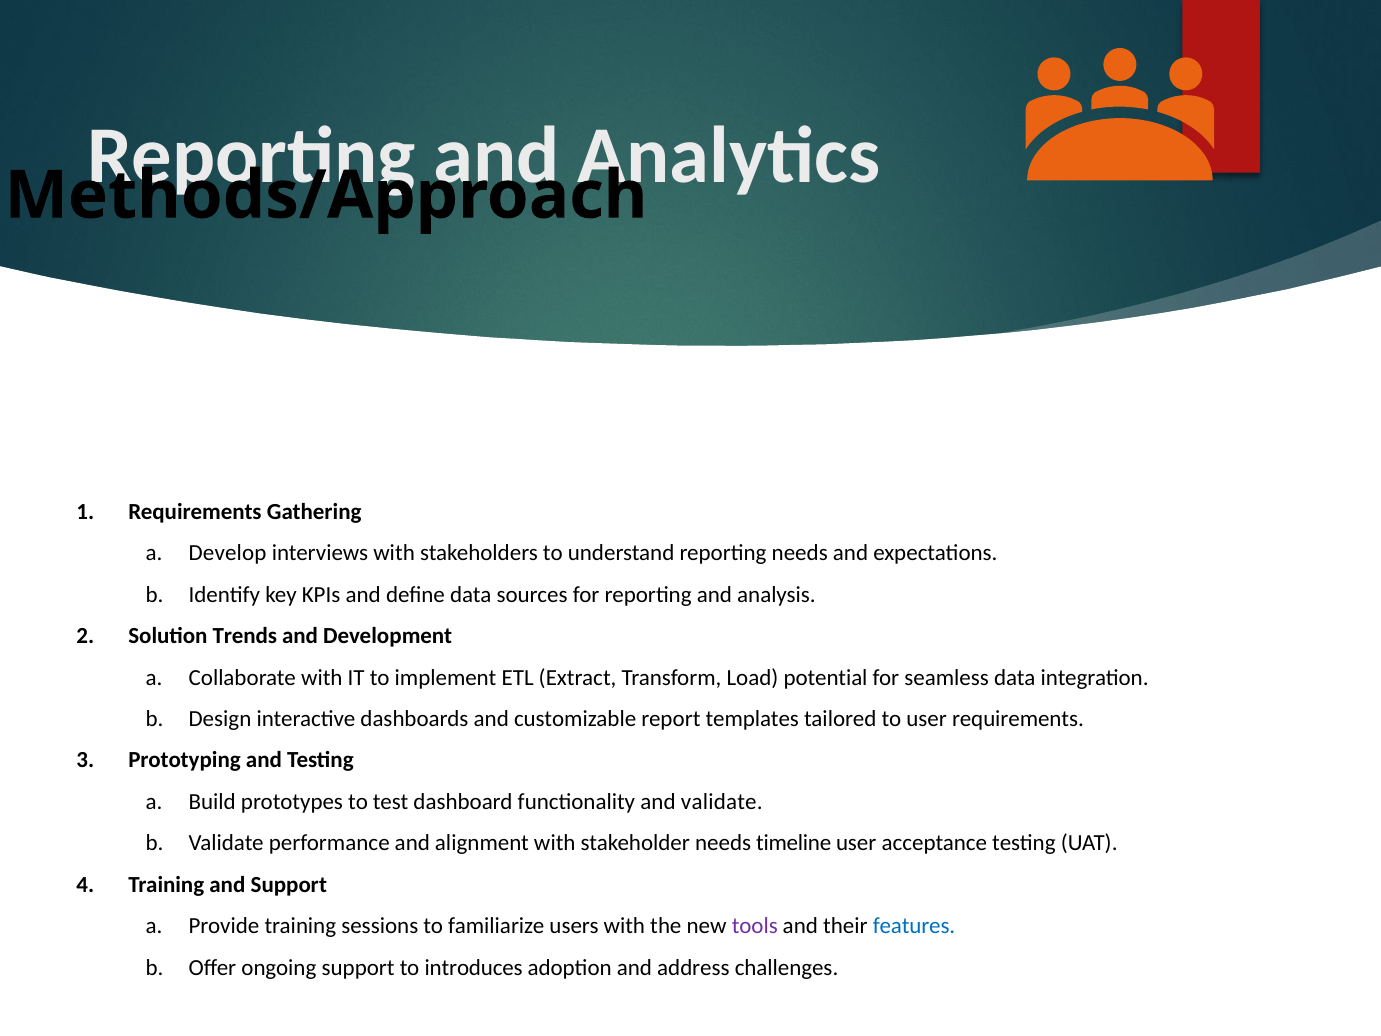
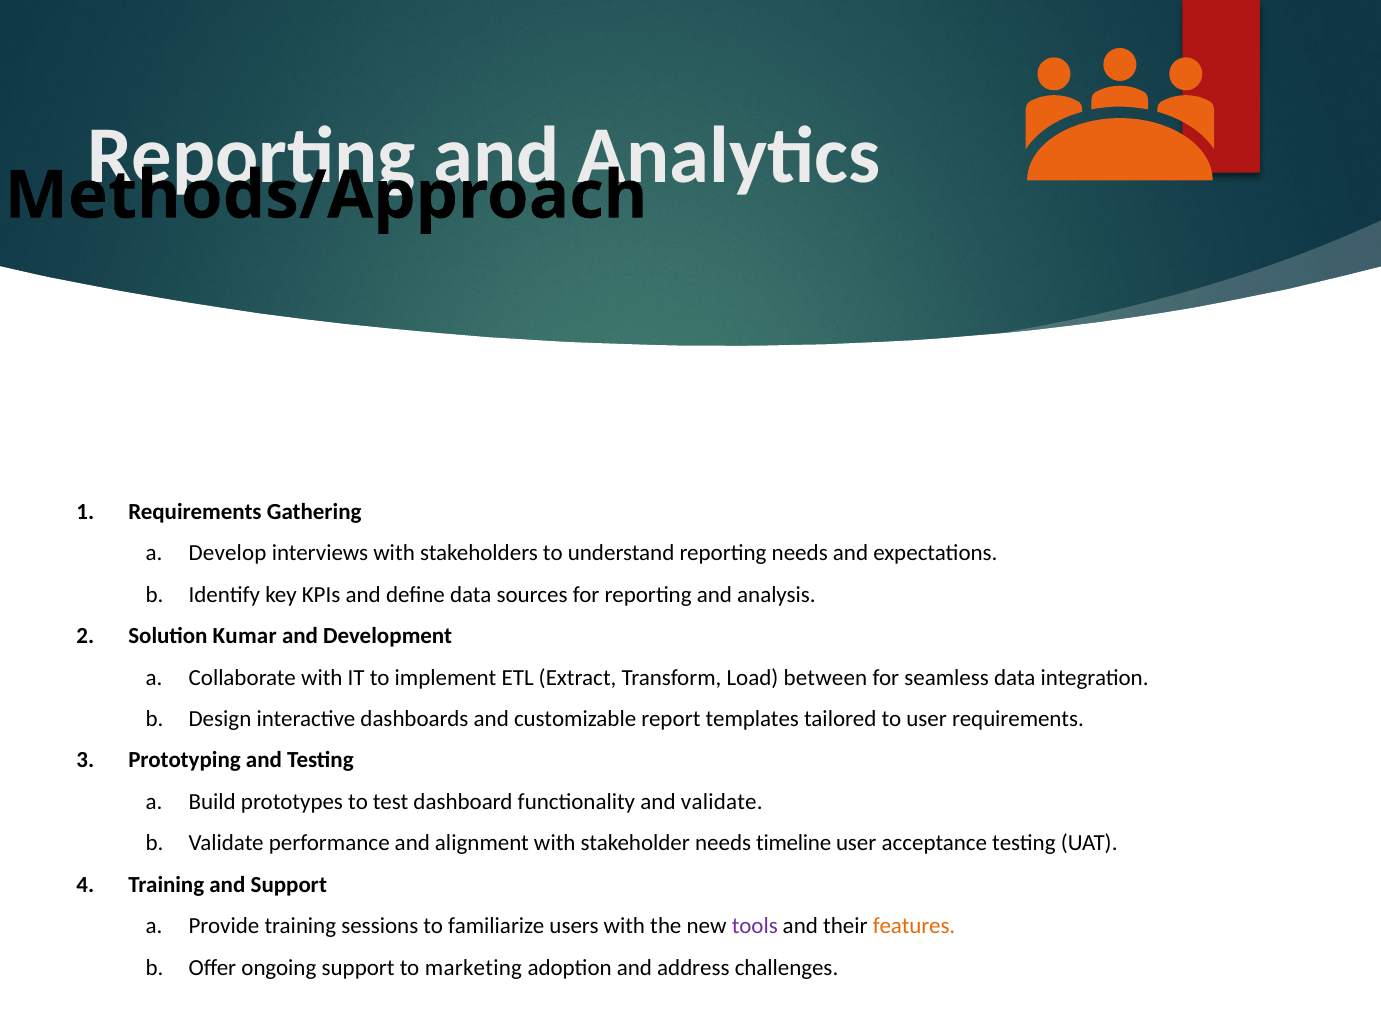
Trends: Trends -> Kumar (245, 636)
potential: potential -> between (825, 677)
features colour: blue -> orange (914, 926)
introduces: introduces -> marketing (473, 967)
